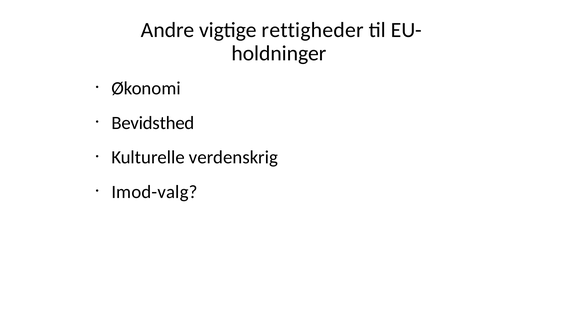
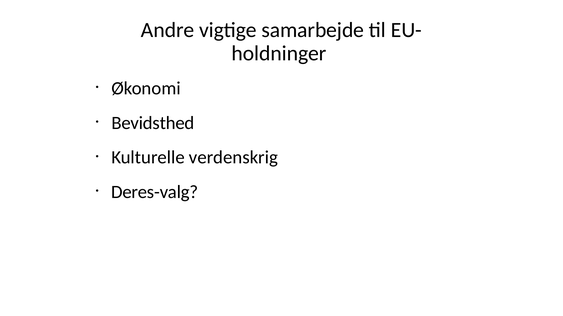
rettigheder: rettigheder -> samarbejde (313, 30)
Imod-valg: Imod-valg -> Deres-valg (155, 192)
